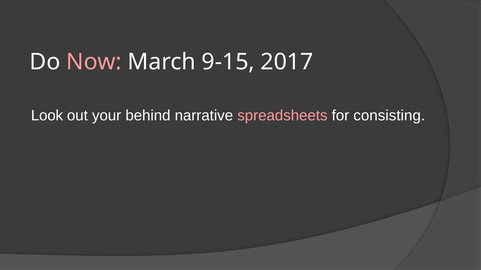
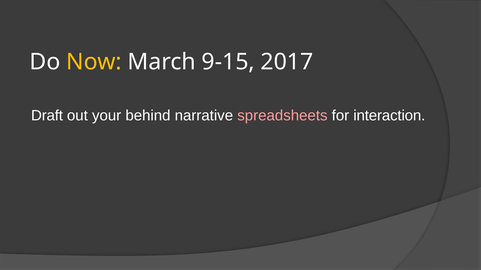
Now colour: pink -> yellow (94, 62)
Look: Look -> Draft (47, 116)
consisting: consisting -> interaction (389, 116)
